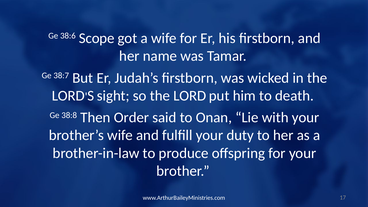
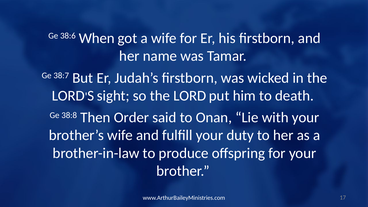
Scope: Scope -> When (97, 38)
